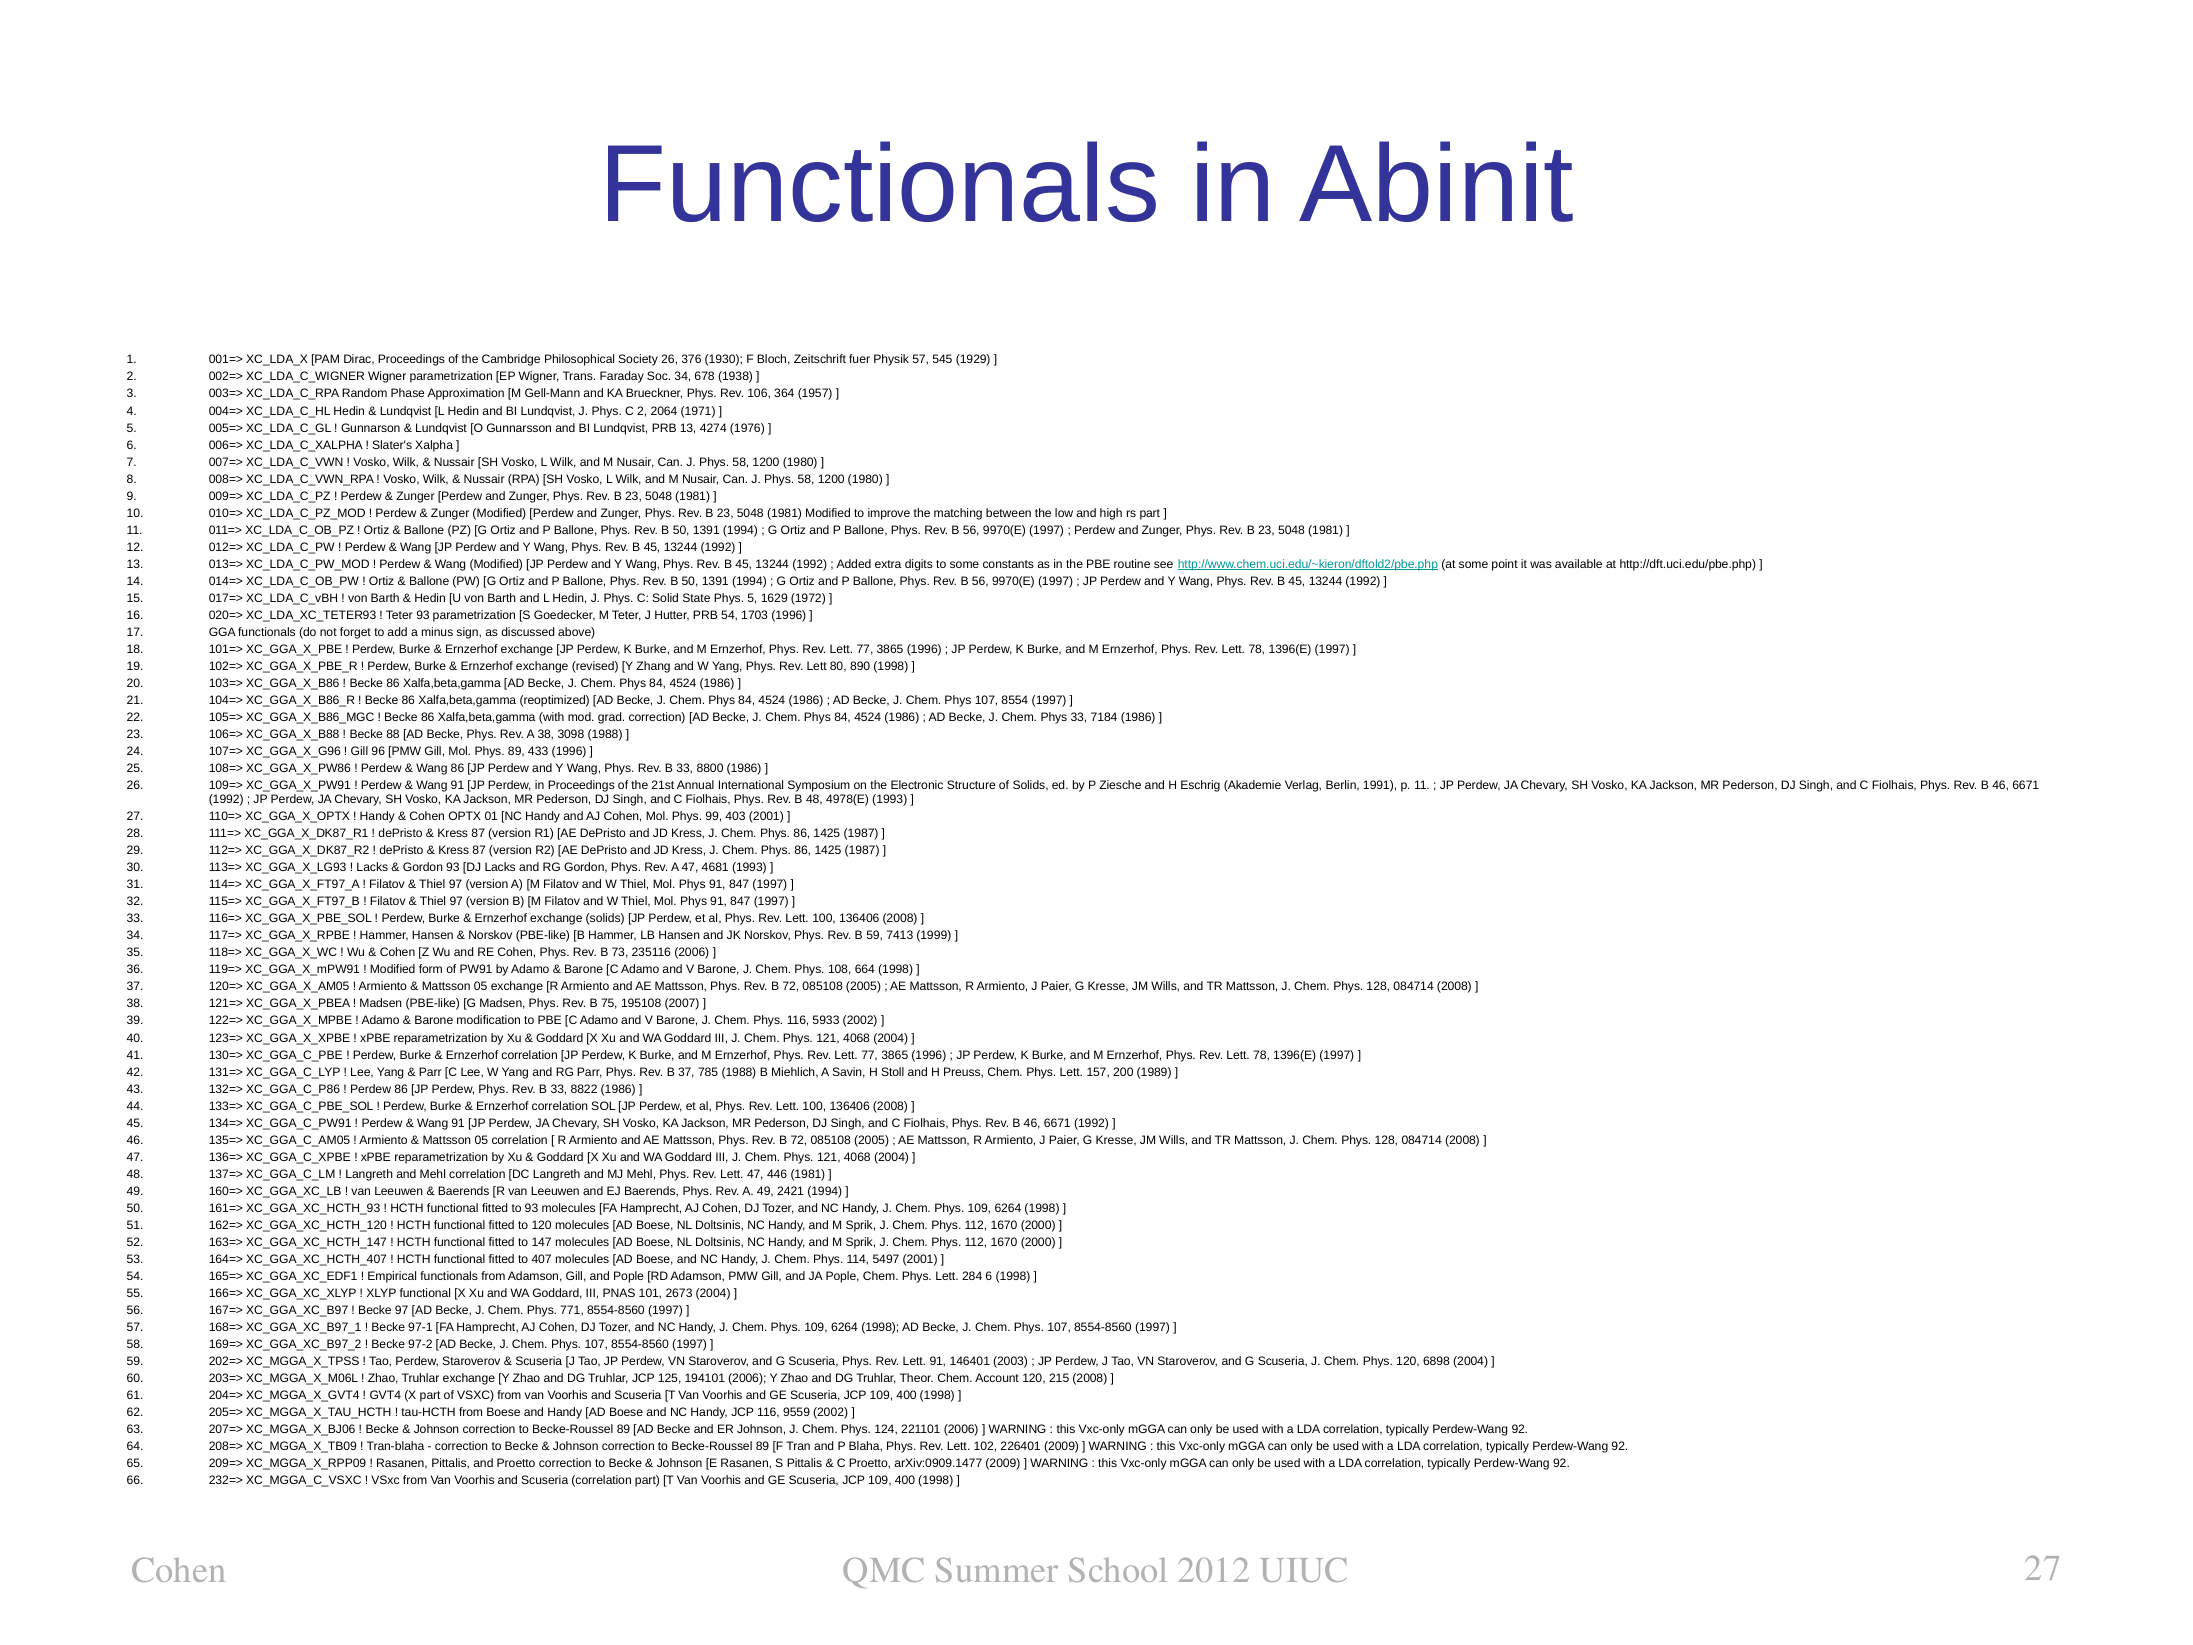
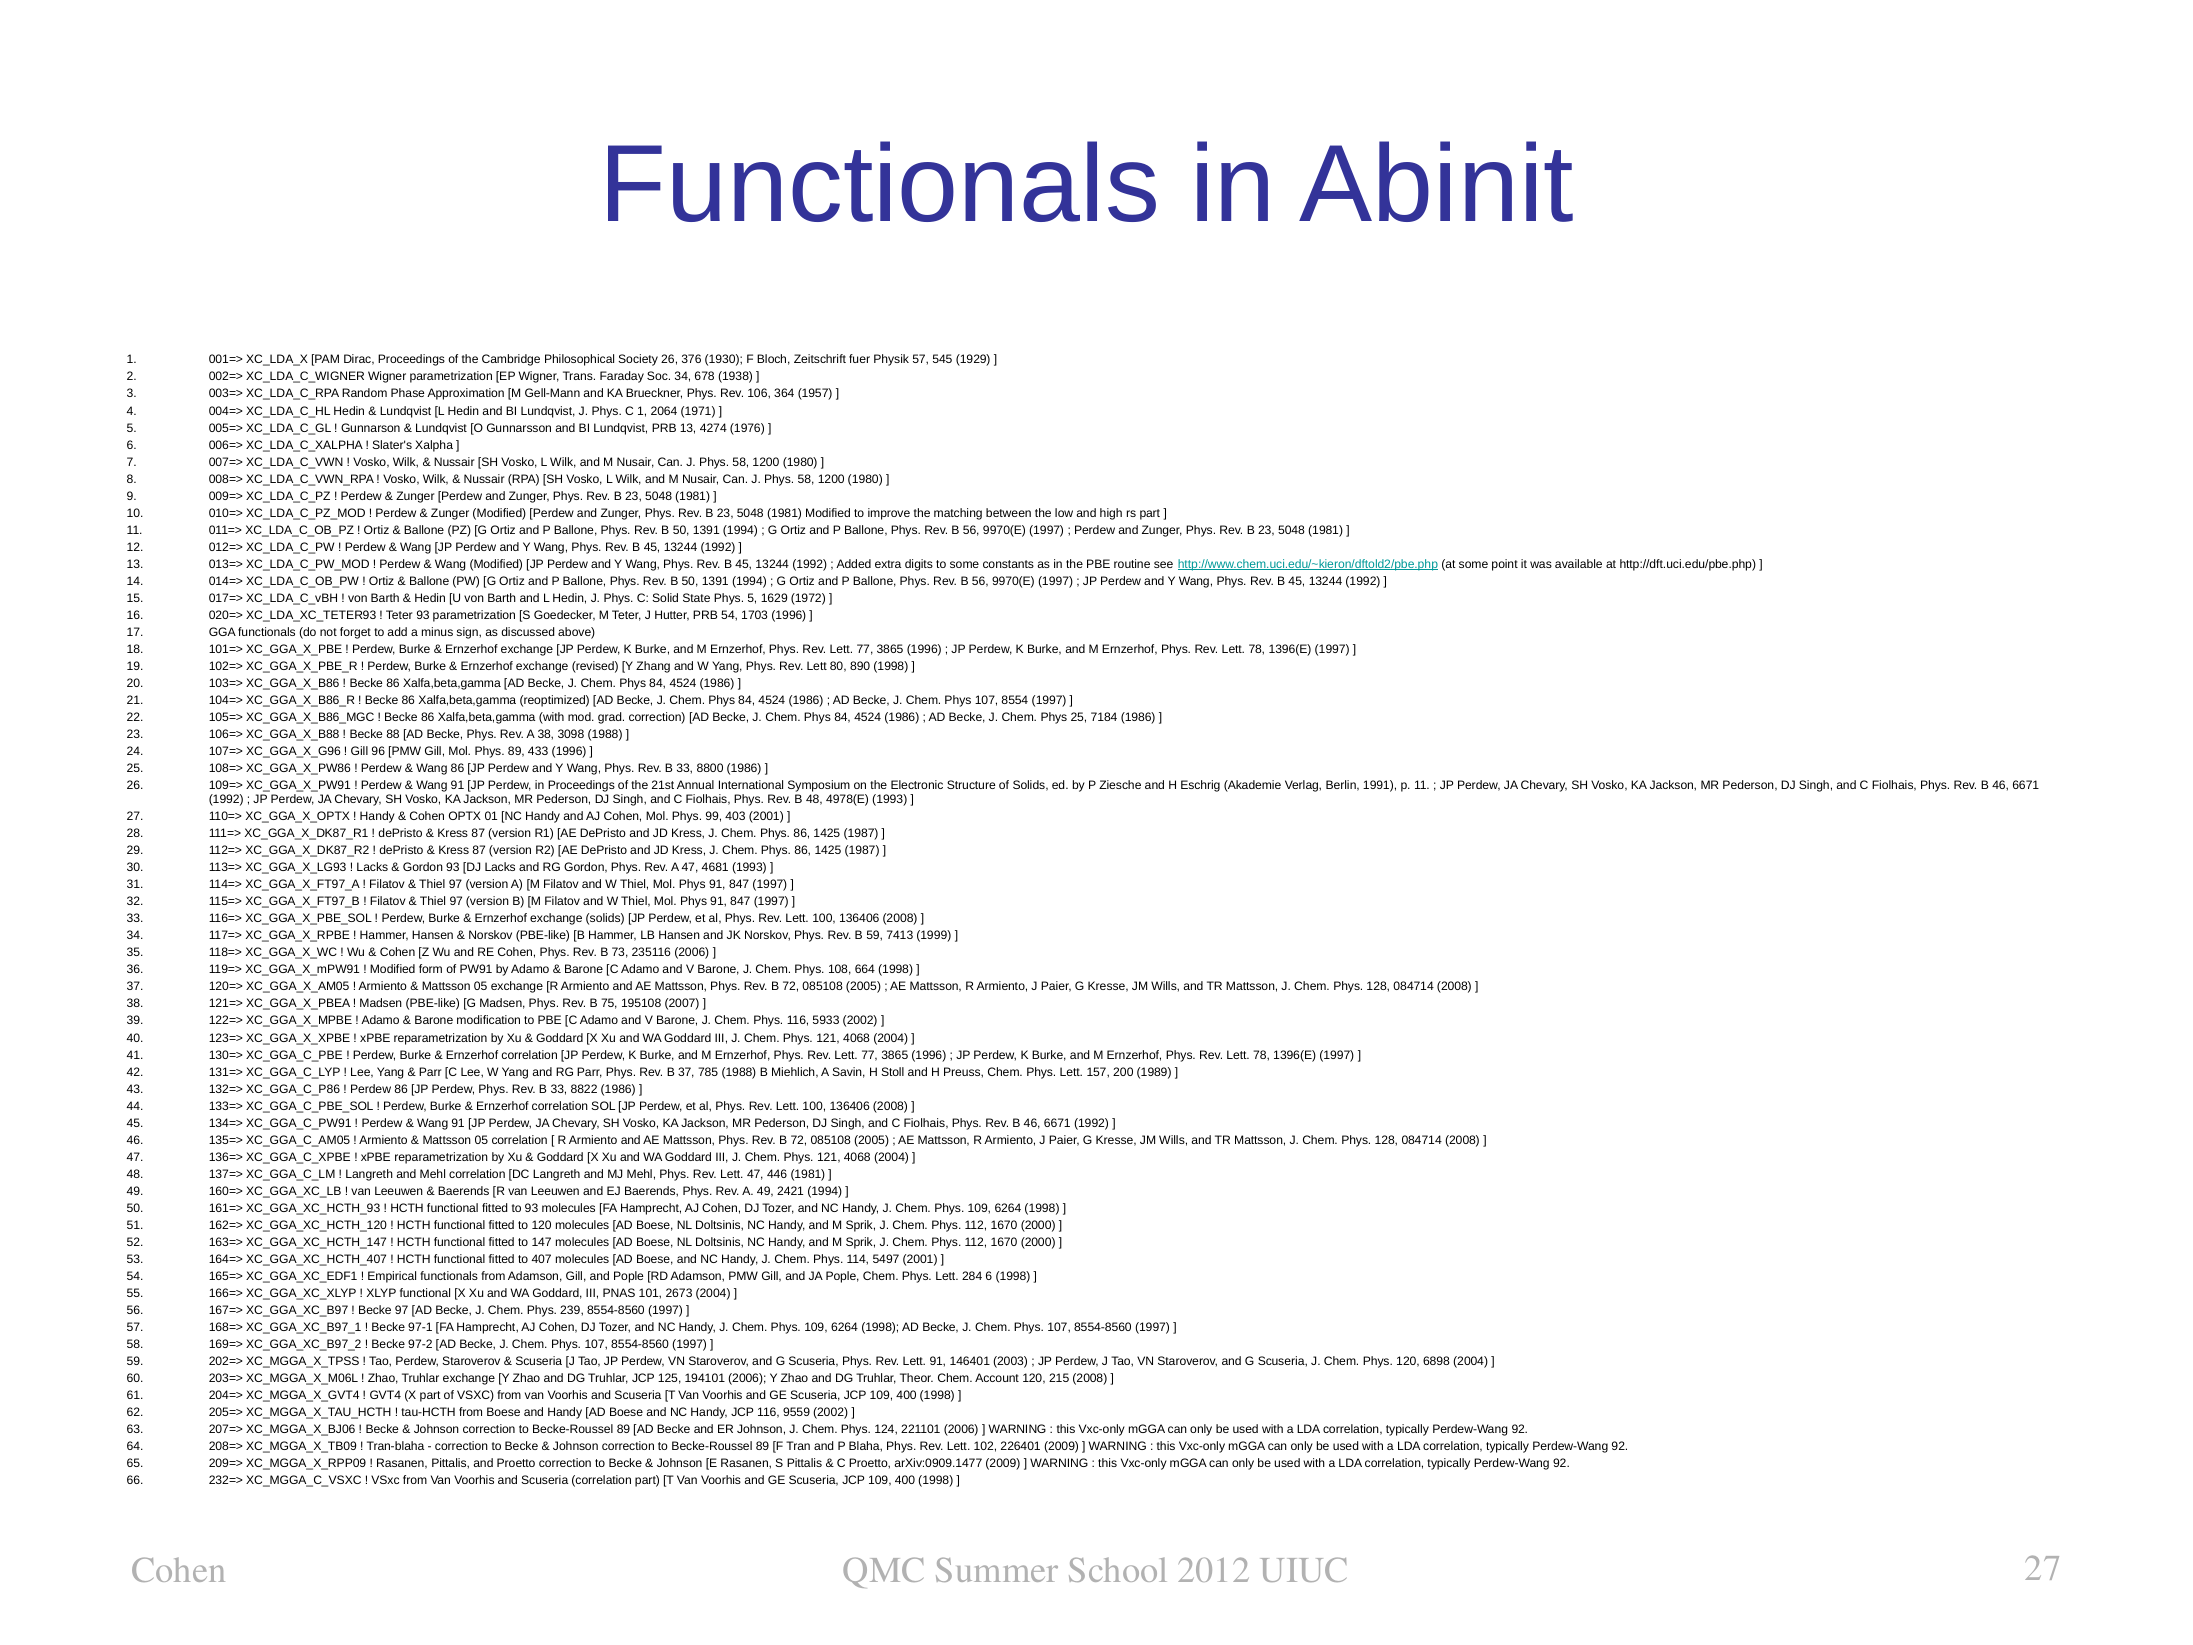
C 2: 2 -> 1 (642, 411)
Phys 33: 33 -> 25 (1079, 717)
771: 771 -> 239 (572, 1310)
